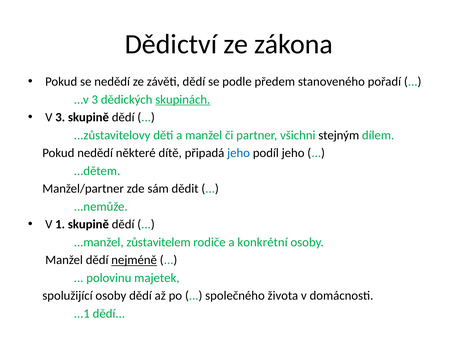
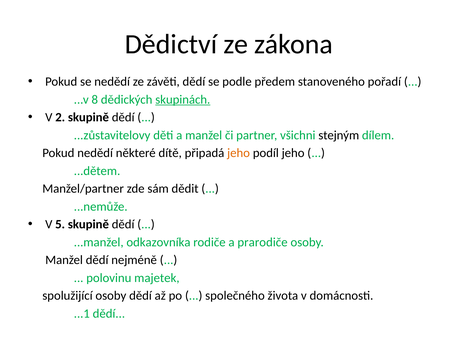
...v 3: 3 -> 8 (95, 99)
V 3: 3 -> 2 (60, 117)
jeho colour: blue -> orange (239, 153)
1: 1 -> 5 (60, 224)
zůstavitelem: zůstavitelem -> odkazovníka (158, 242)
konkrétní: konkrétní -> prarodiče (263, 242)
nejméně underline: present -> none (134, 260)
